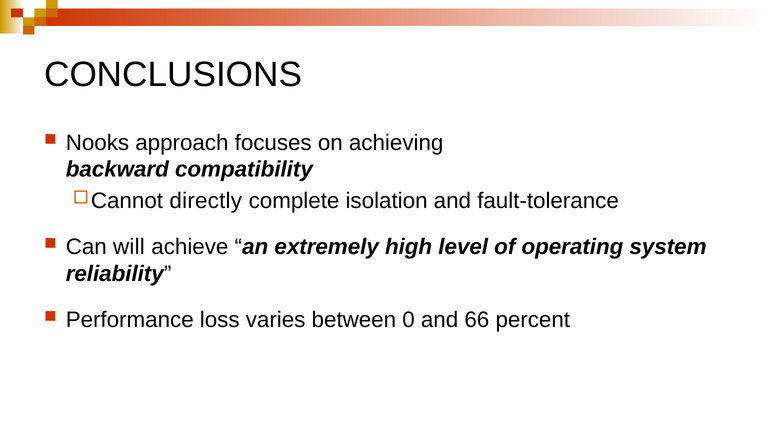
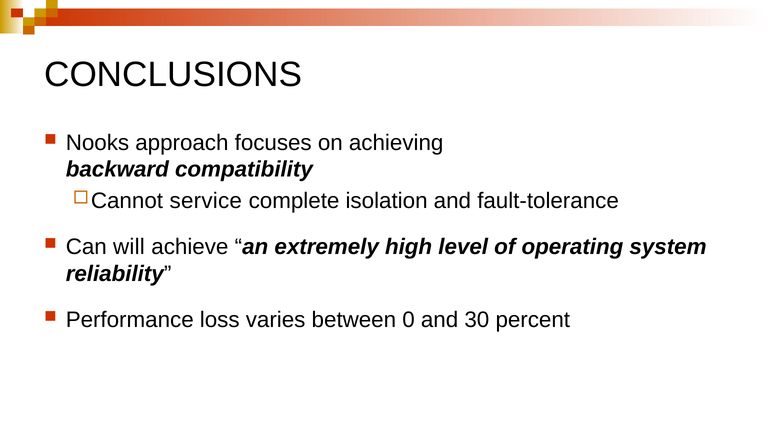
directly: directly -> service (206, 201)
66: 66 -> 30 (477, 320)
